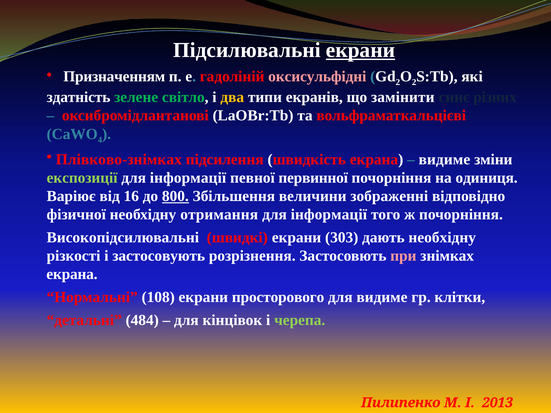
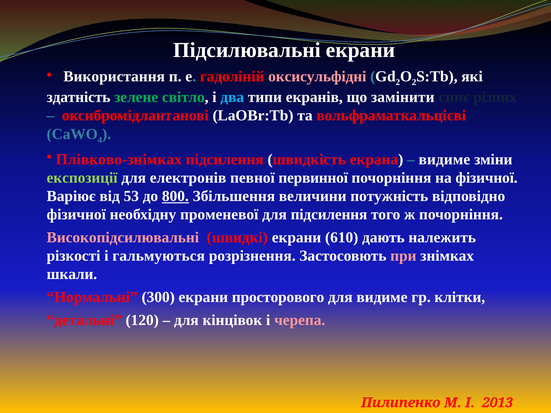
екрани underline: present -> none (360, 50)
Призначенням: Призначенням -> Використання (114, 76)
два colour: yellow -> light blue (232, 97)
інформації: інформації -> електронів (188, 178)
на одиниця: одиниця -> фізичної (487, 178)
16: 16 -> 53 (131, 196)
зображенні: зображенні -> потужність (389, 196)
отримання: отримання -> променевої (219, 215)
інформації: інформації -> підсилення (329, 215)
Високопідсилювальні colour: white -> pink (123, 238)
303: 303 -> 610 (342, 238)
дають необхідну: необхідну -> належить (442, 238)
застосовують: застосовують -> гальмуються (159, 256)
екрана: екрана -> шкали (72, 274)
108: 108 -> 300 (158, 297)
484: 484 -> 120 (142, 320)
черепа colour: light green -> pink (300, 320)
